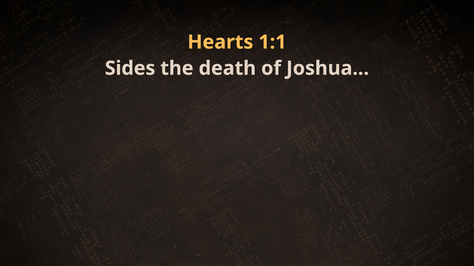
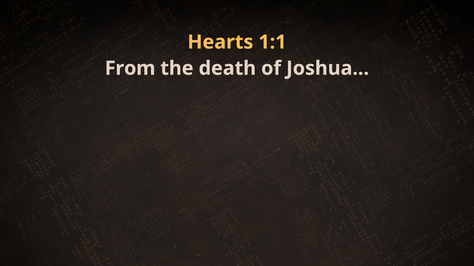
Sides: Sides -> From (130, 68)
